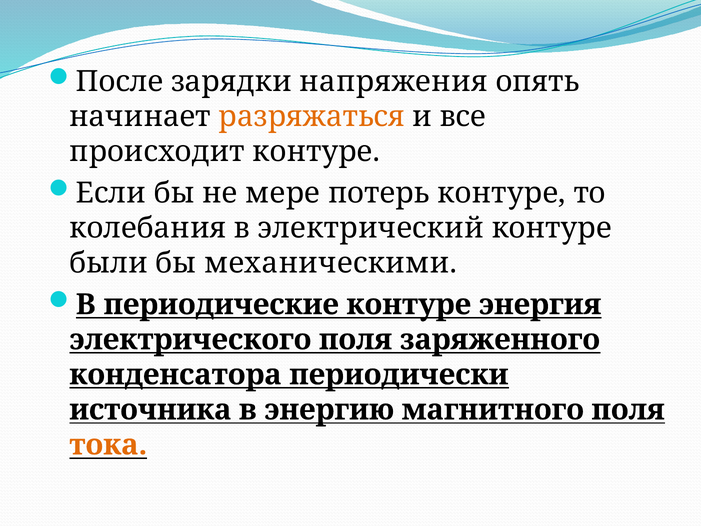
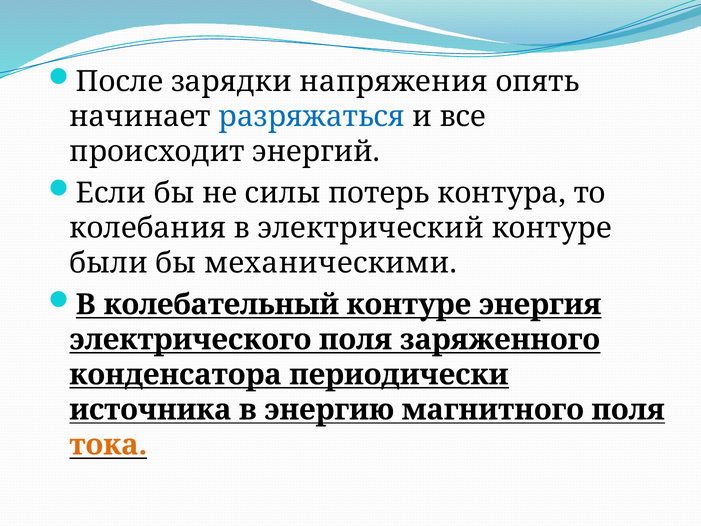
разряжаться colour: orange -> blue (312, 117)
происходит контуре: контуре -> энергий (316, 152)
мере: мере -> силы (283, 193)
потерь контуре: контуре -> контура (502, 193)
периодические: периодические -> колебательный (221, 304)
